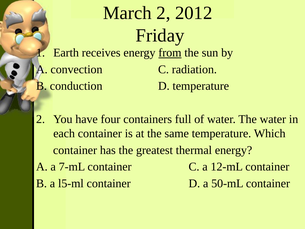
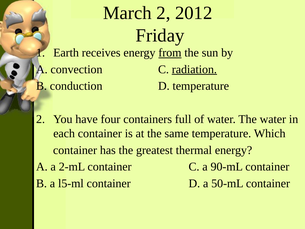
radiation underline: none -> present (194, 69)
7-mL: 7-mL -> 2-mL (72, 167)
12-mL: 12-mL -> 90-mL (227, 167)
